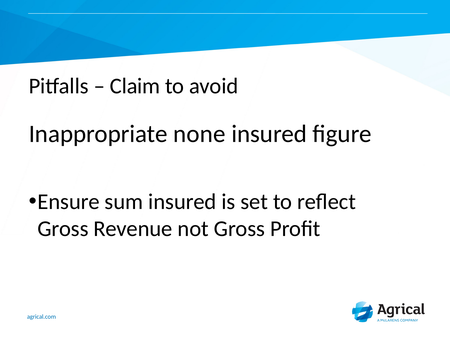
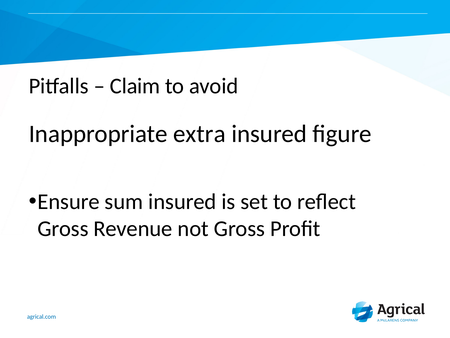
none: none -> extra (199, 134)
